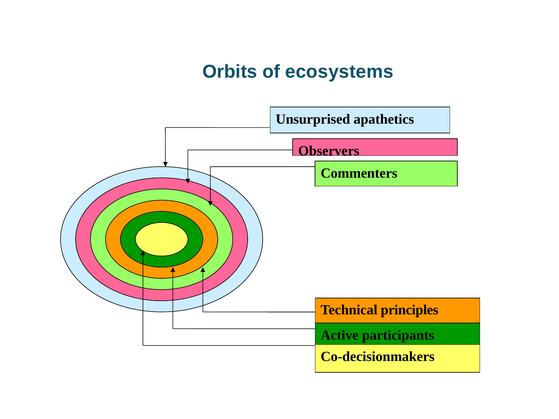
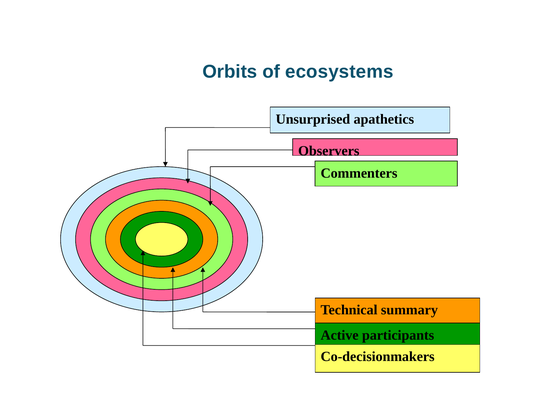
principles: principles -> summary (409, 310)
